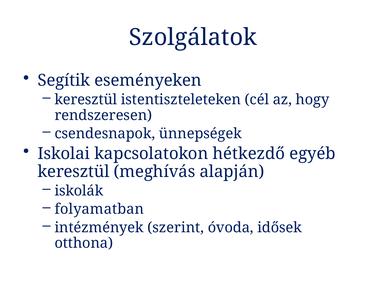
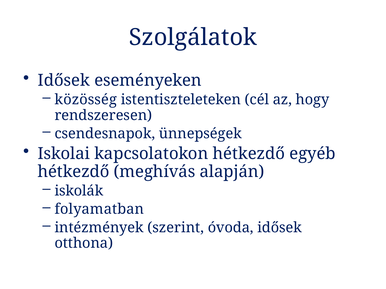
Segítik: Segítik -> Idősek (64, 81)
keresztül: keresztül -> közösség (86, 100)
keresztül: keresztül -> hétkezdő (74, 172)
